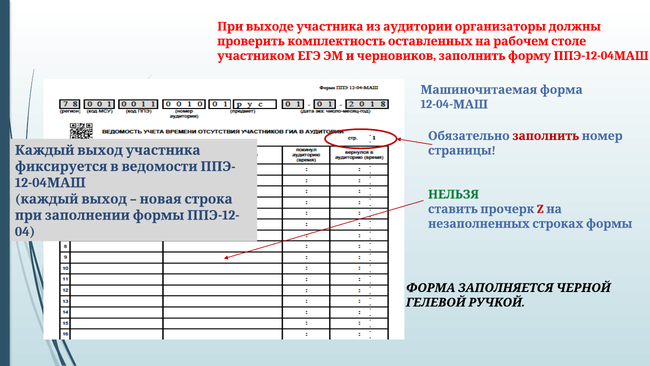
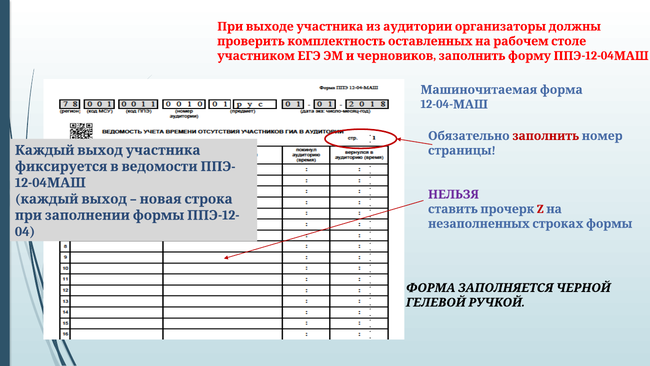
НЕЛЬЗЯ colour: green -> purple (454, 194)
